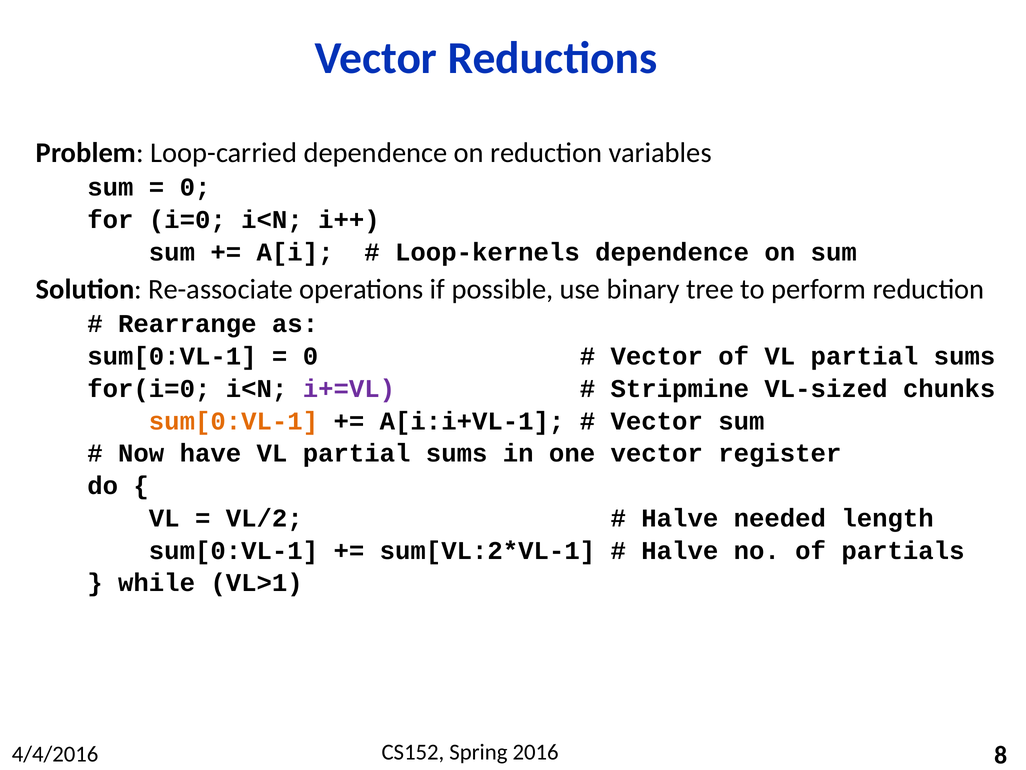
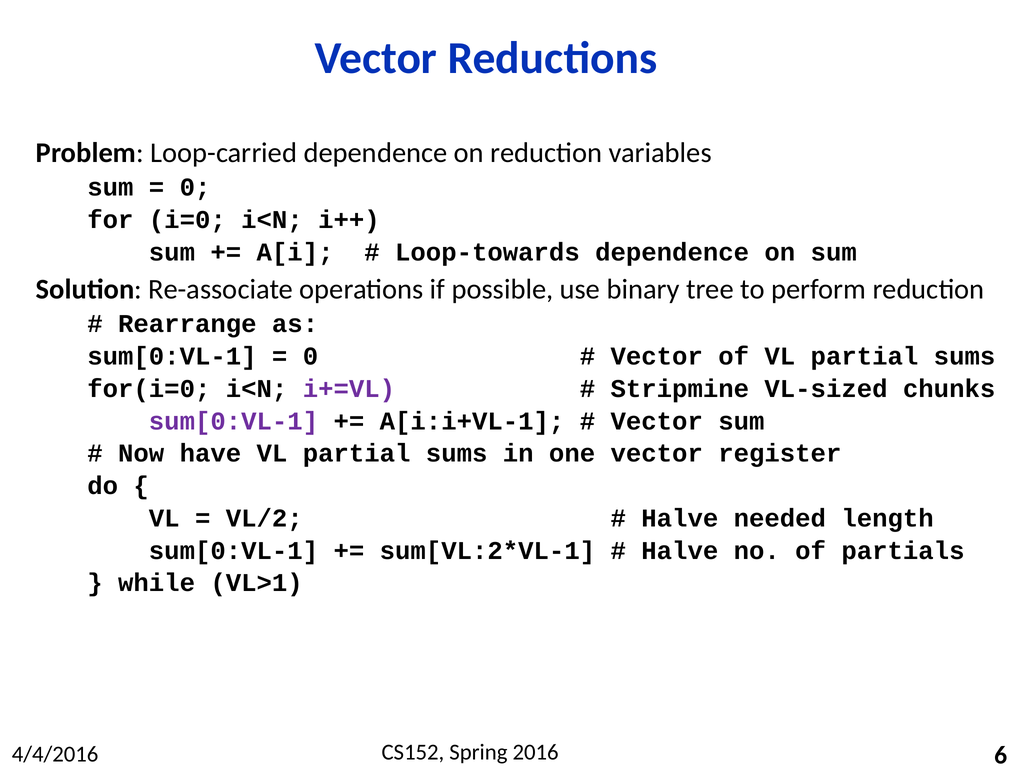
Loop-kernels: Loop-kernels -> Loop-towards (487, 252)
sum[0:VL-1 colour: orange -> purple (233, 421)
8: 8 -> 6 (1001, 755)
